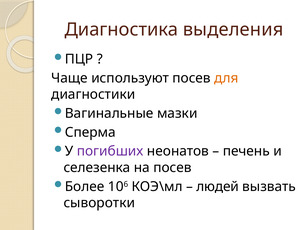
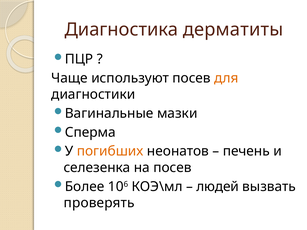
выделения: выделения -> дерматиты (233, 30)
погибших colour: purple -> orange (110, 151)
сыворотки: сыворотки -> проверять (99, 203)
